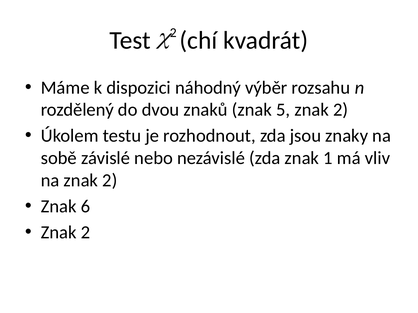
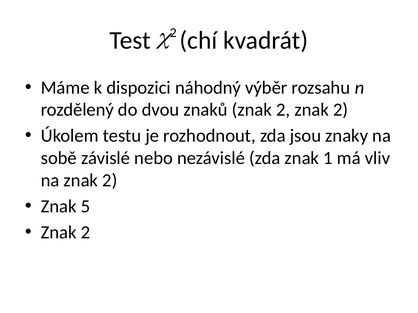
znaků znak 5: 5 -> 2 (283, 110)
6: 6 -> 5 (85, 207)
